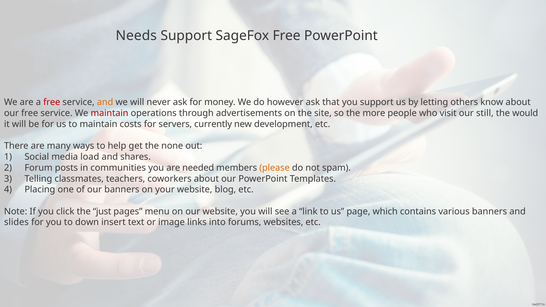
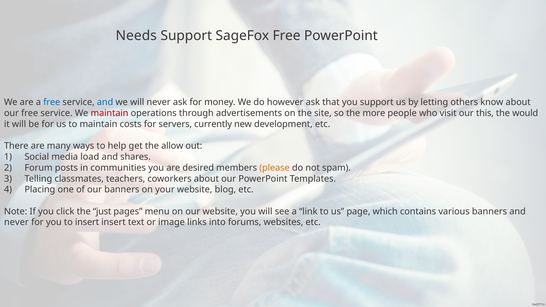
free colour: red -> blue (52, 102)
and colour: orange -> blue (105, 102)
still: still -> this (485, 113)
none: none -> allow (172, 146)
needed: needed -> desired (198, 168)
slides: slides -> never (16, 222)
to down: down -> insert (87, 222)
